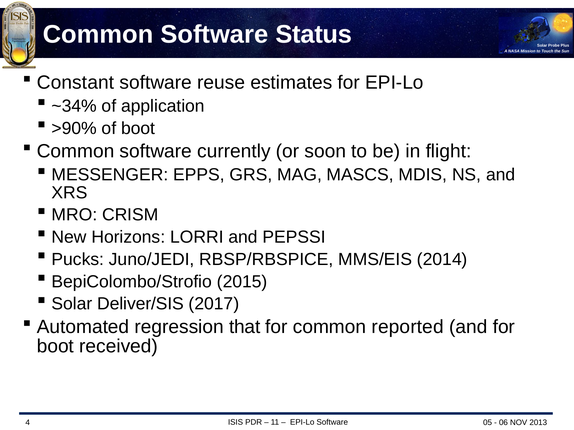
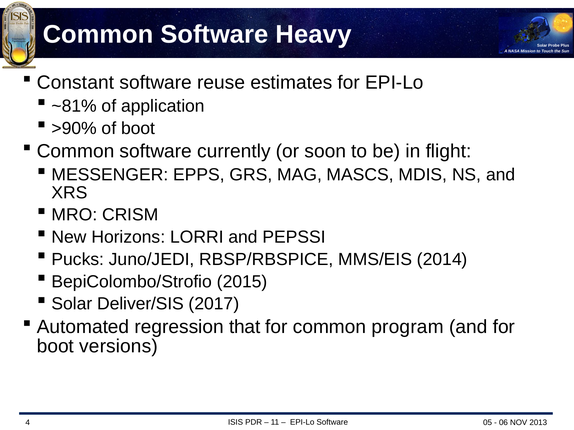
Status: Status -> Heavy (314, 35)
~34%: ~34% -> ~81% (74, 106)
reported: reported -> program (408, 327)
received: received -> versions (119, 347)
